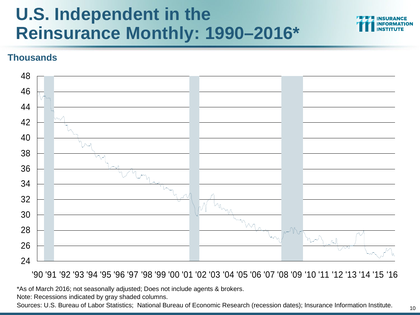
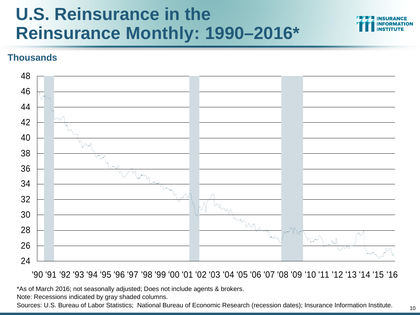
U.S Independent: Independent -> Reinsurance (107, 14)
